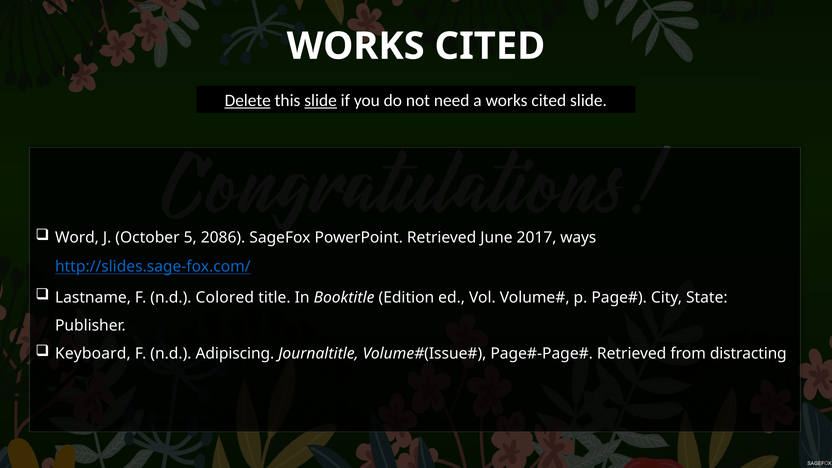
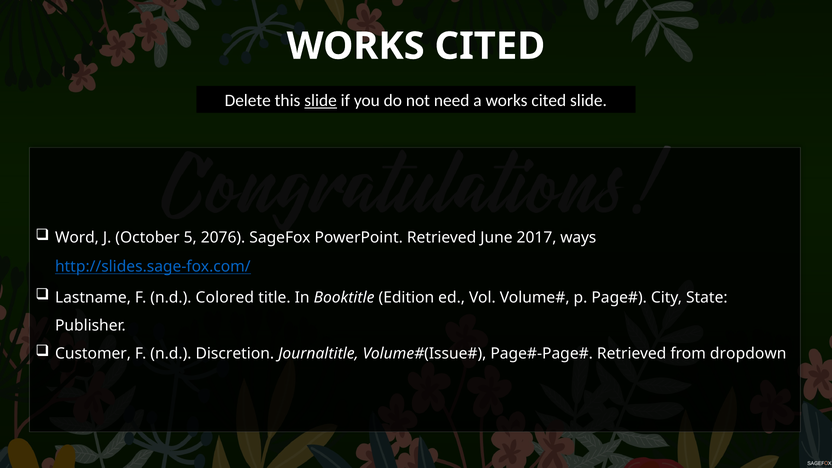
Delete underline: present -> none (248, 101)
2086: 2086 -> 2076 (223, 237)
Keyboard: Keyboard -> Customer (93, 354)
Adipiscing: Adipiscing -> Discretion (235, 354)
distracting: distracting -> dropdown (748, 354)
